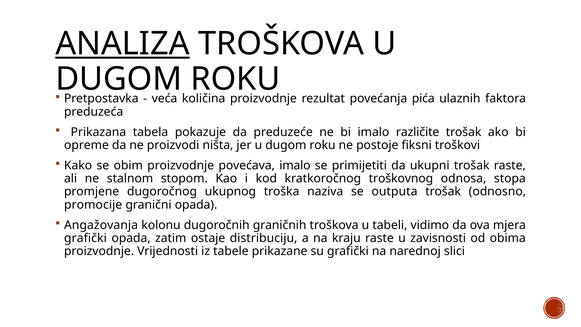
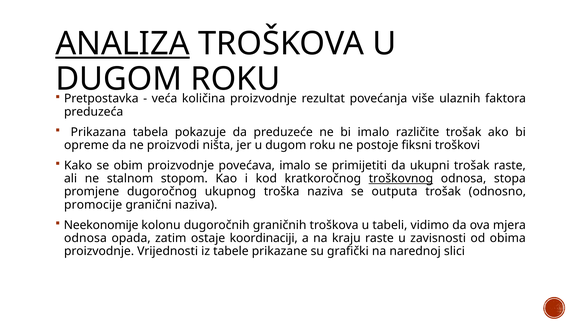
pića: pića -> više (423, 99)
troškovnog underline: none -> present (401, 178)
granični opada: opada -> naziva (196, 205)
Angažovanja: Angažovanja -> Neekonomije (101, 225)
grafički: grafički -> odnosa (85, 238)
distribuciju: distribuciju -> koordinaciji (264, 238)
